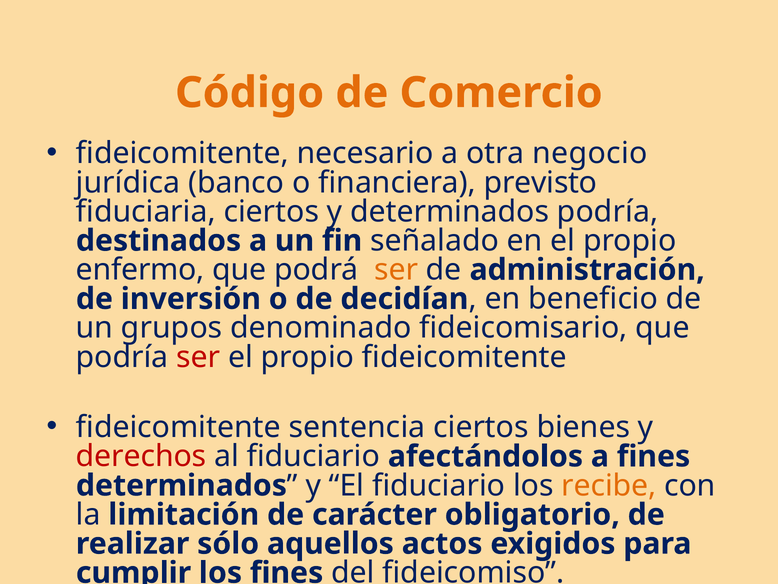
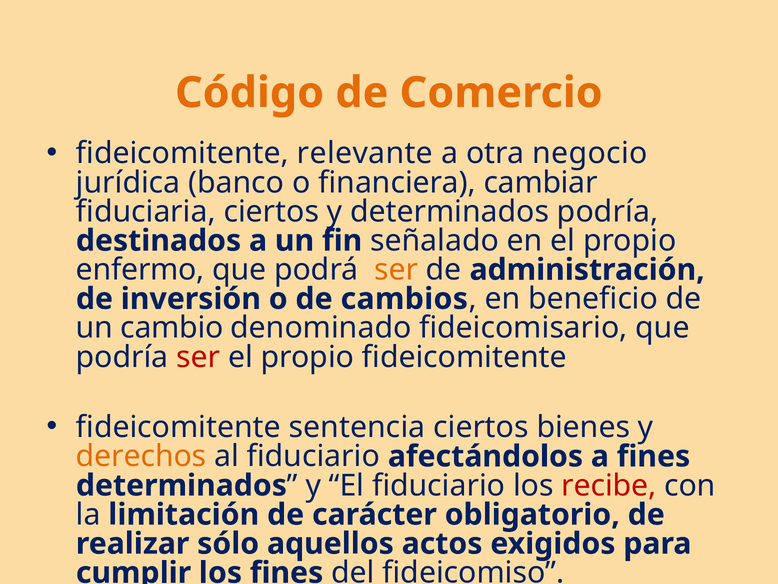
necesario: necesario -> relevante (365, 153)
previsto: previsto -> cambiar (541, 182)
decidían: decidían -> cambios (404, 299)
grupos: grupos -> cambio (172, 328)
derechos colour: red -> orange (141, 456)
recibe colour: orange -> red (609, 485)
